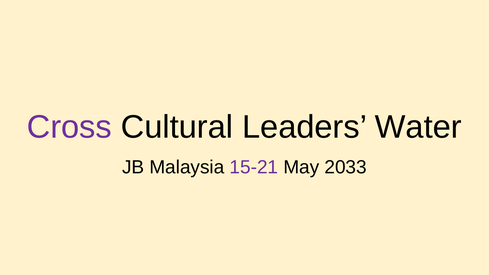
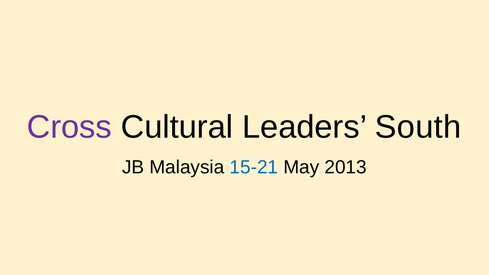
Water: Water -> South (418, 127)
15-21 colour: purple -> blue (254, 167)
2033: 2033 -> 2013 (346, 167)
